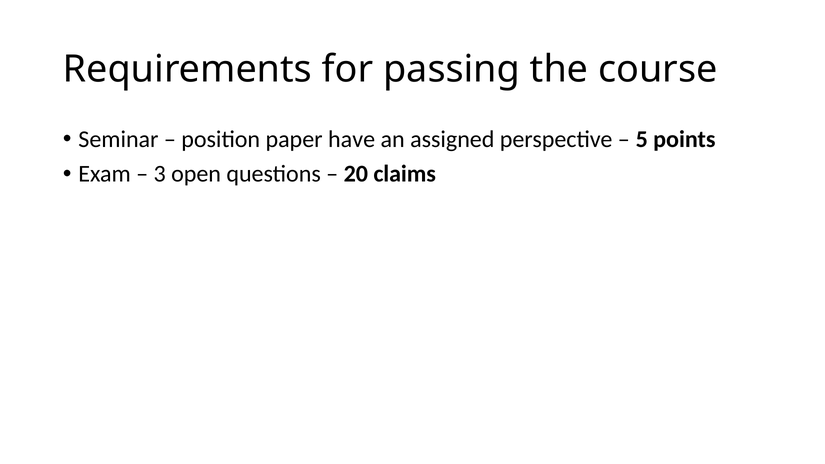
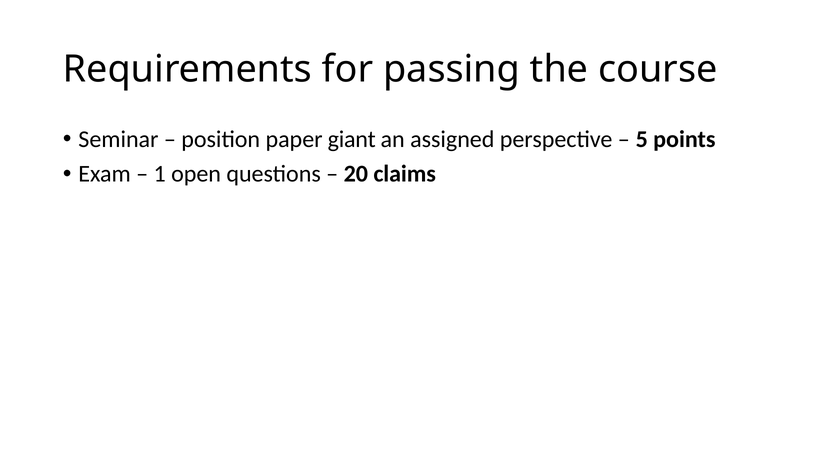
have: have -> giant (352, 139)
3: 3 -> 1 (160, 174)
